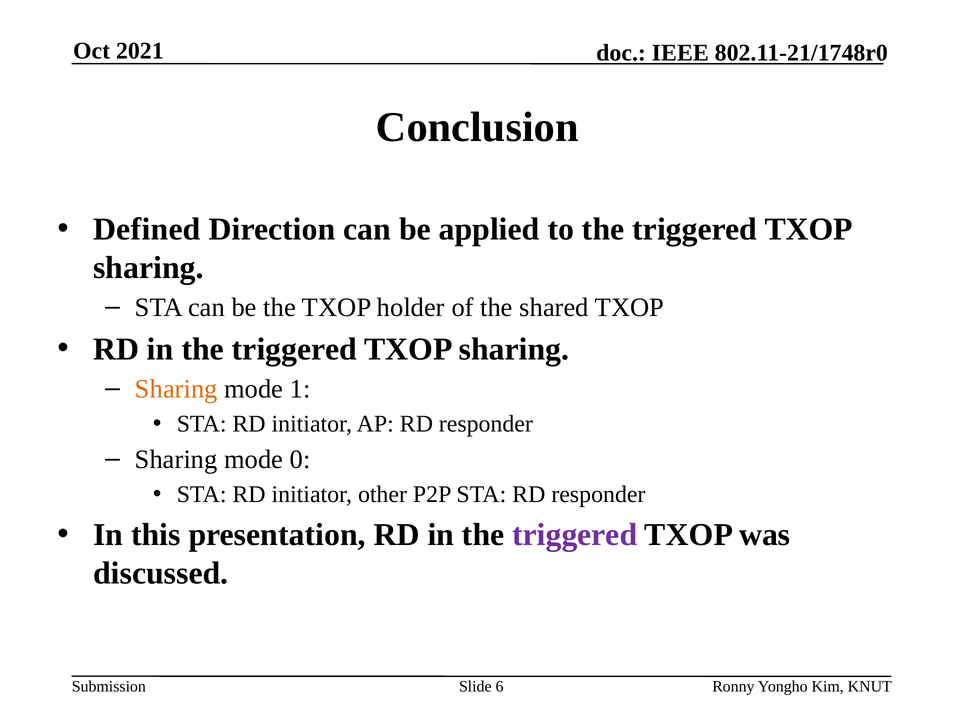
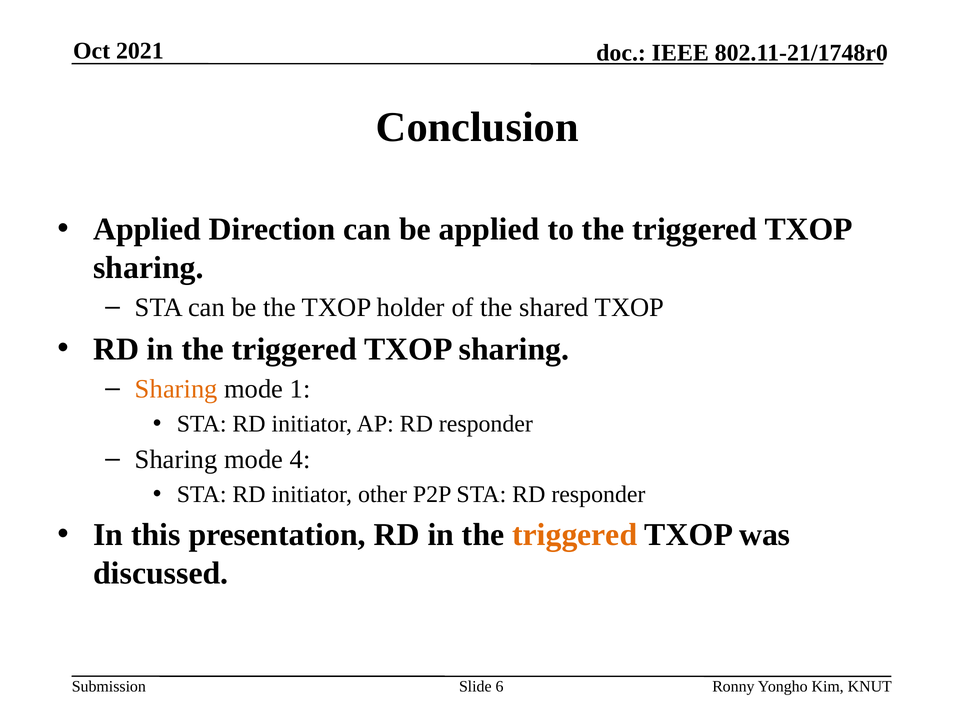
Defined: Defined -> Applied (147, 229)
0: 0 -> 4 (300, 460)
triggered colour: purple -> orange (575, 535)
